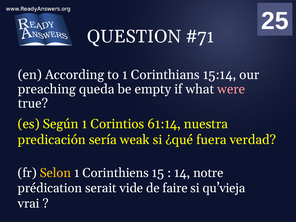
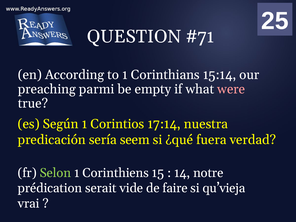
queda: queda -> parmi (97, 89)
61:14: 61:14 -> 17:14 (164, 124)
weak: weak -> seem (135, 140)
Selon colour: yellow -> light green (55, 173)
